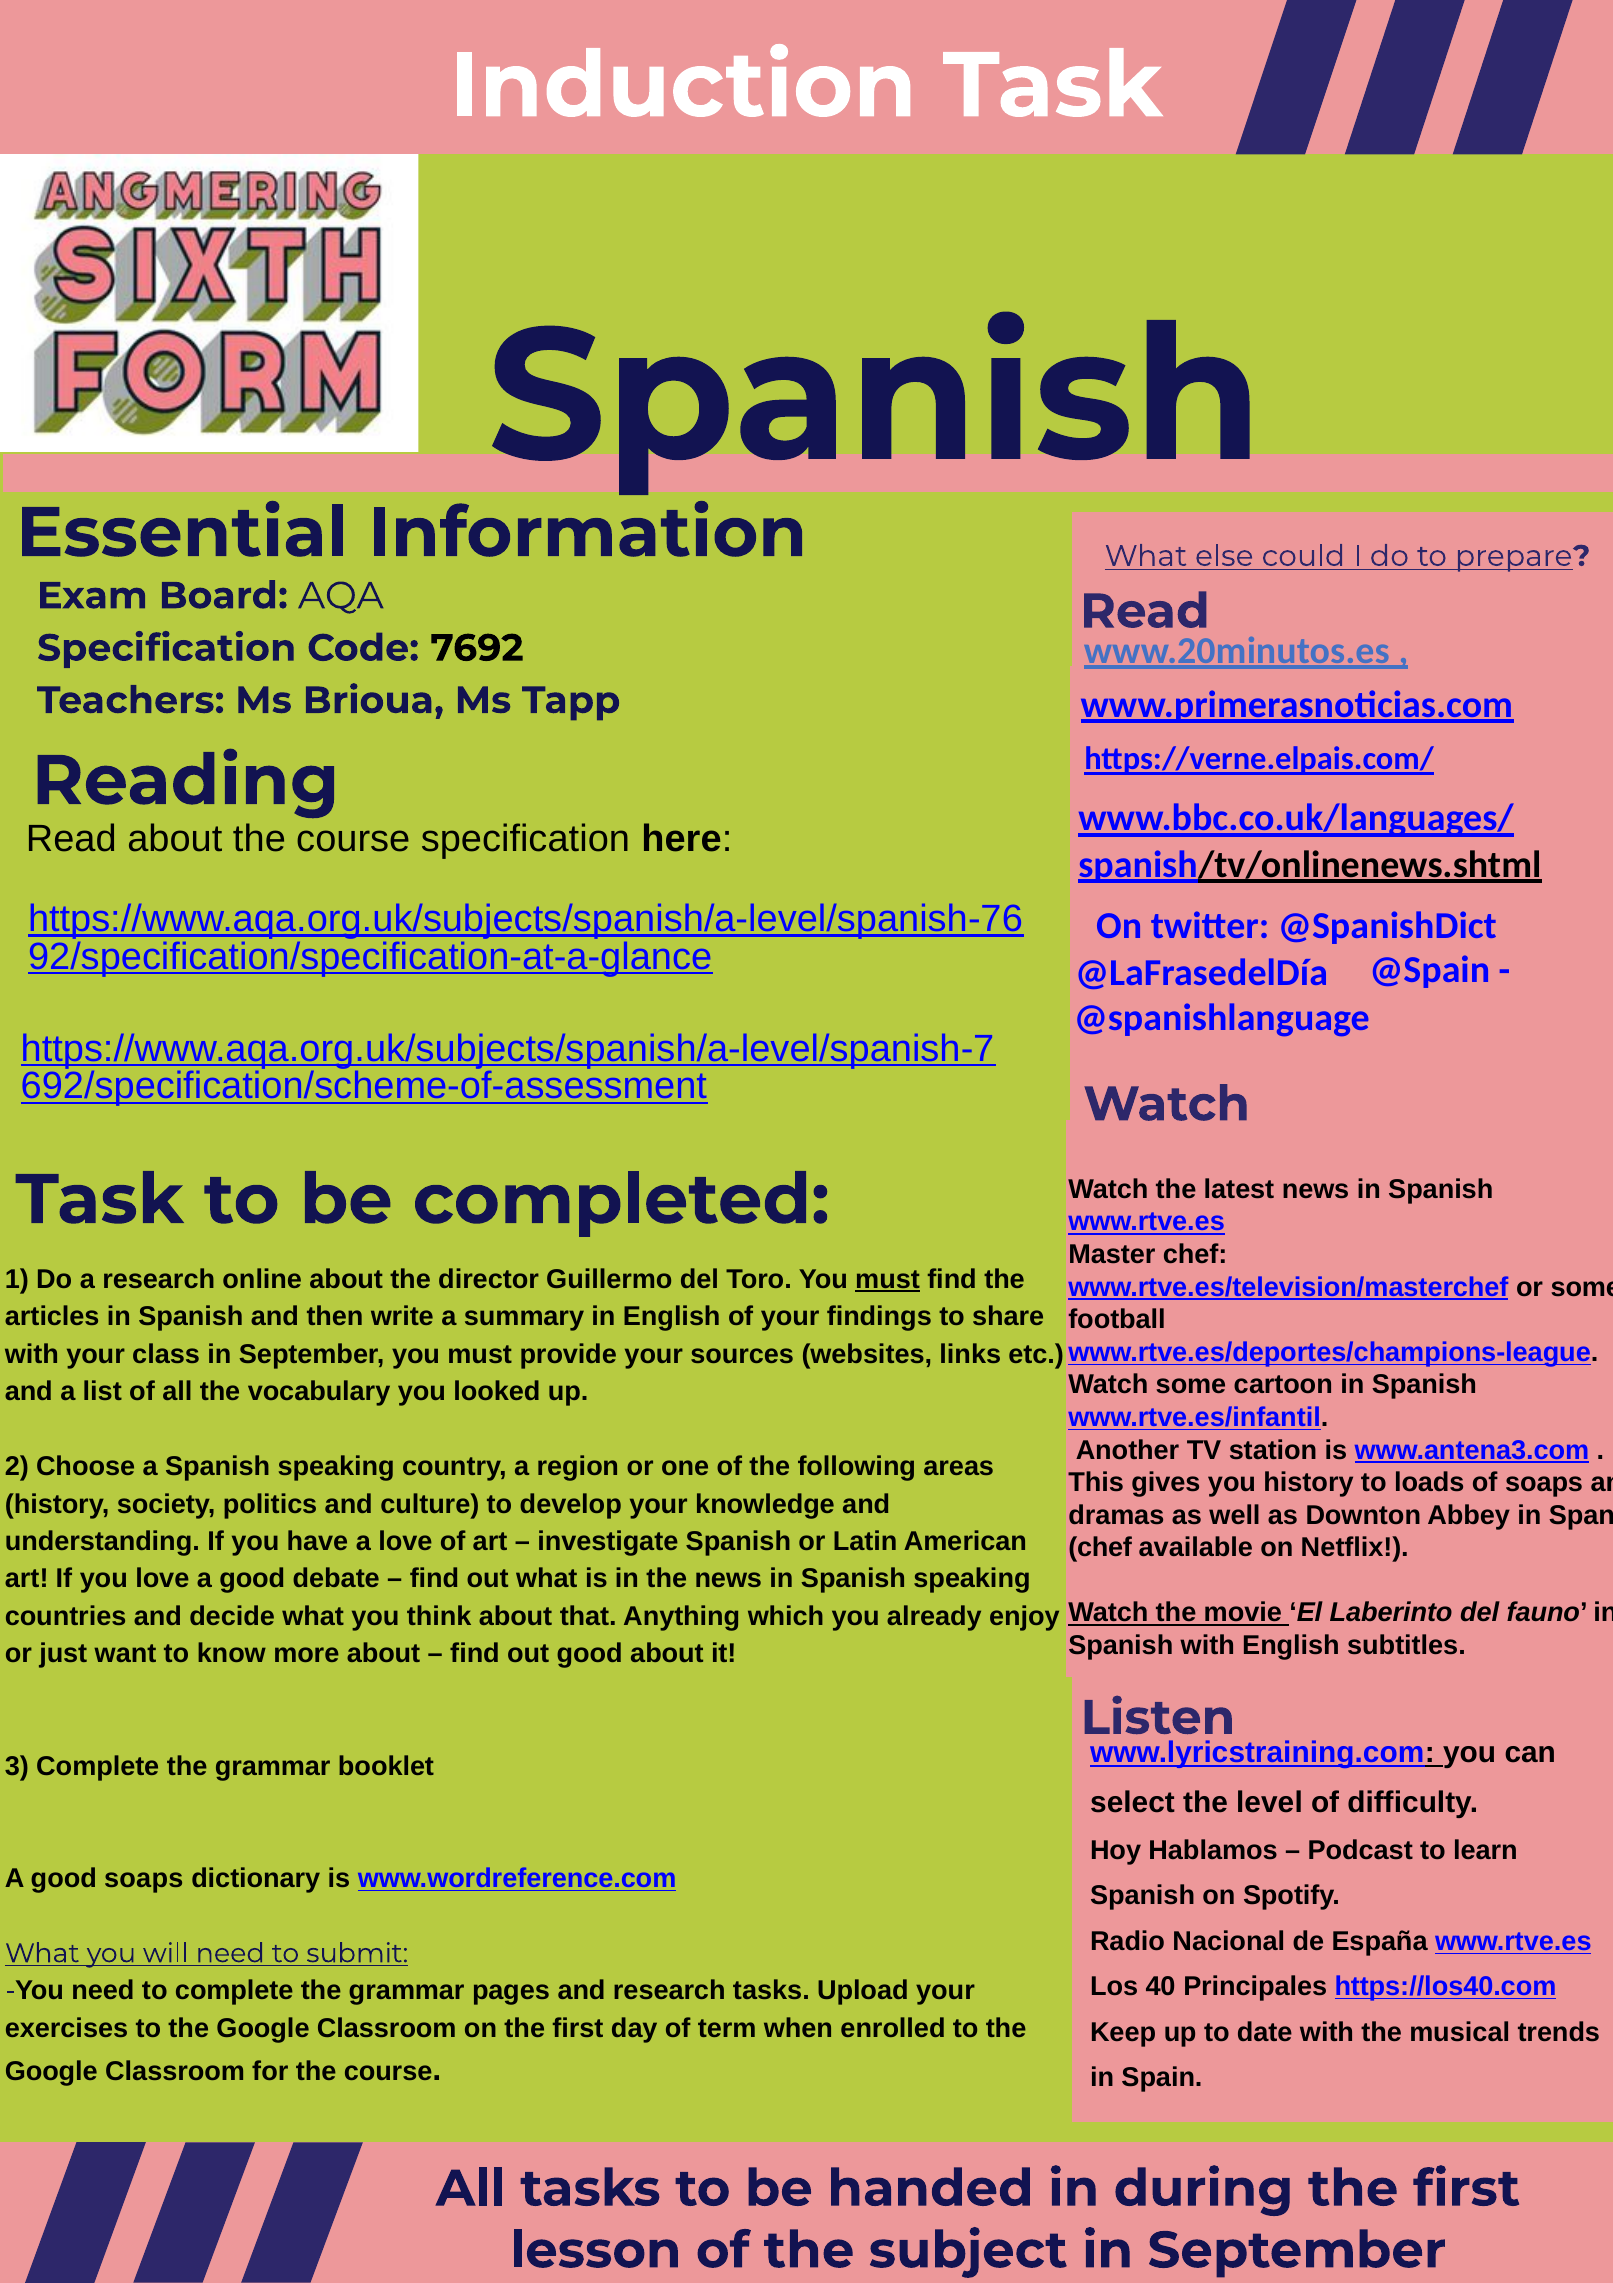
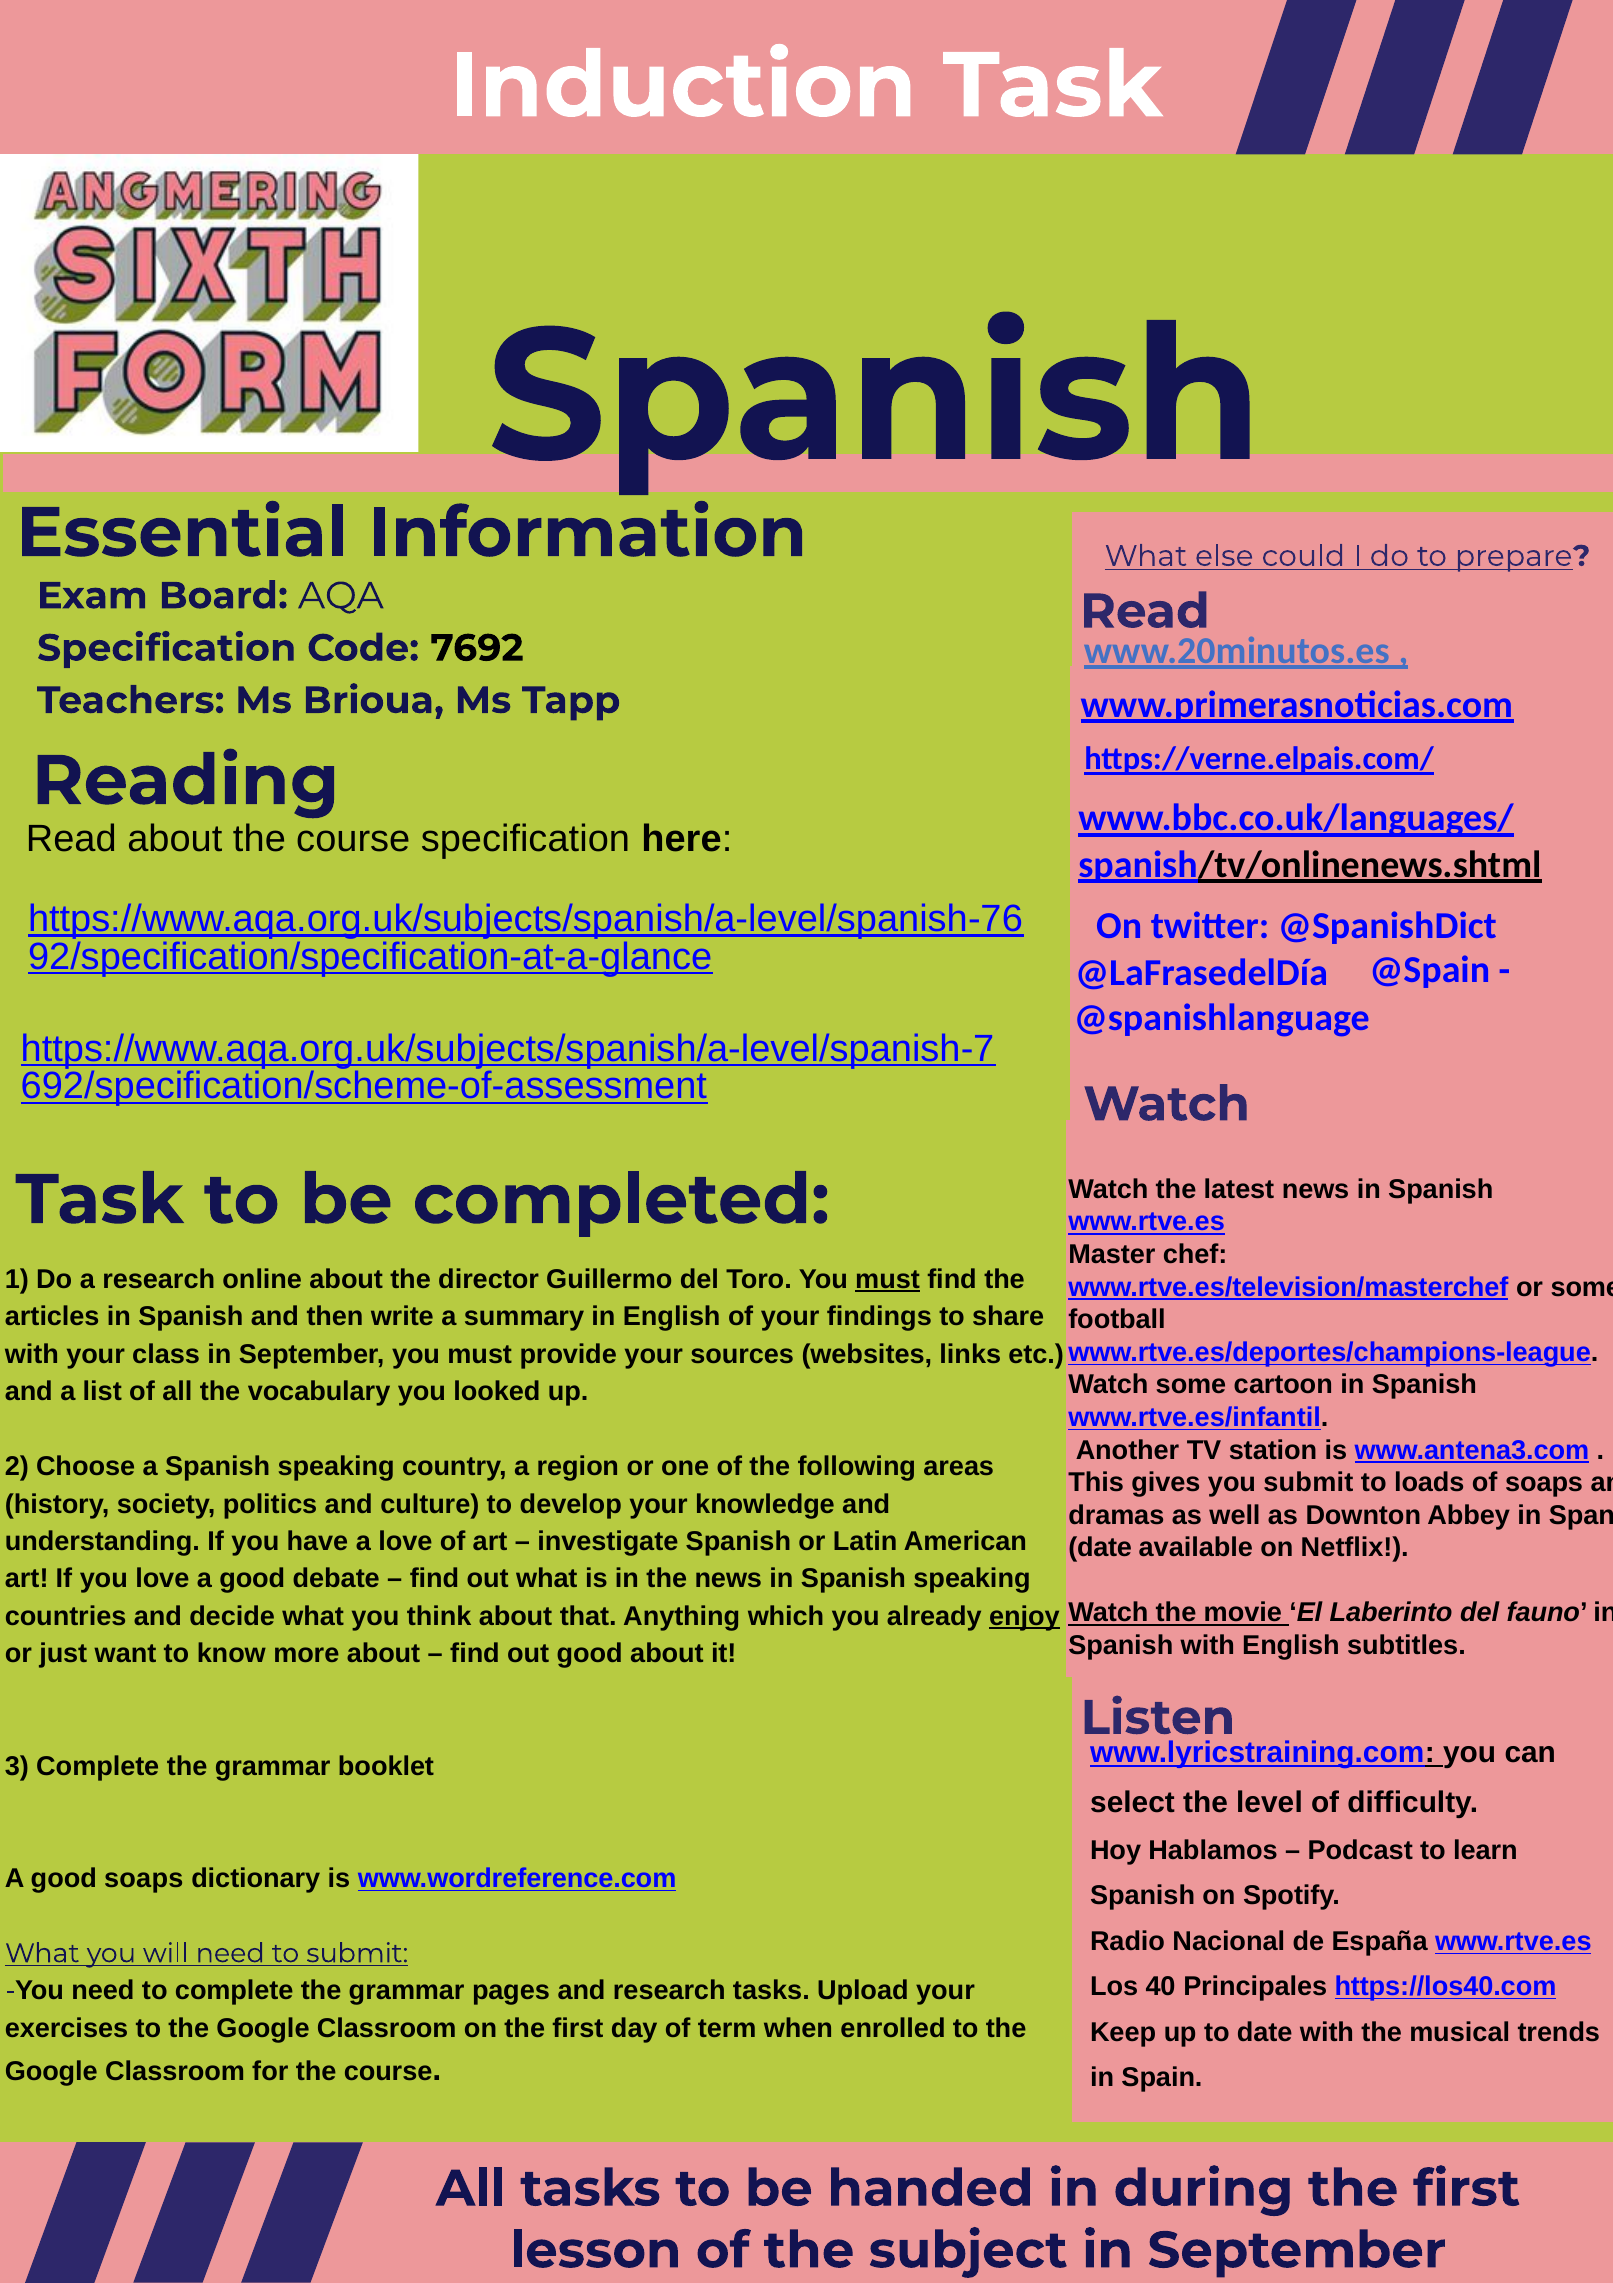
you history: history -> submit (1308, 1482)
chef: chef -> date (1100, 1548)
enjoy underline: none -> present (1024, 1616)
